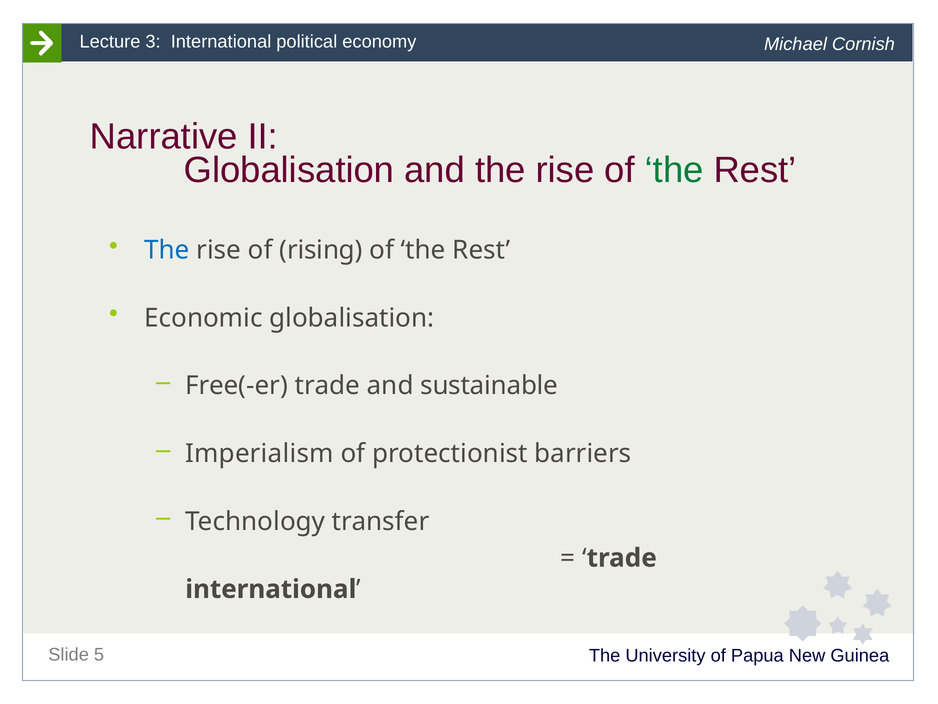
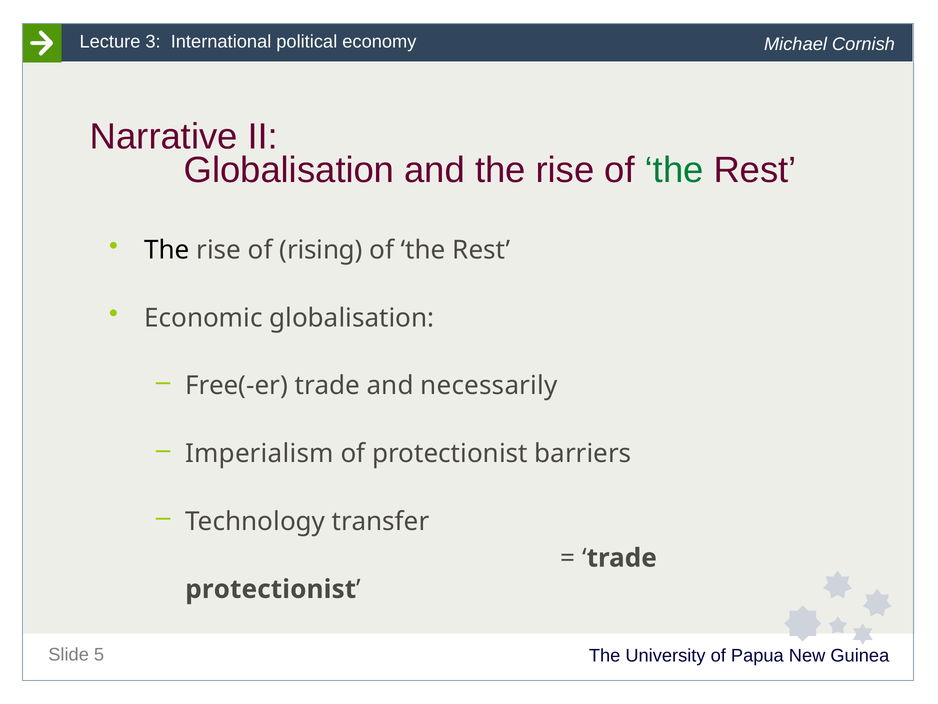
The colour: blue -> black (167, 250)
sustainable: sustainable -> necessarily (489, 386)
international: international -> protectionist (271, 589)
